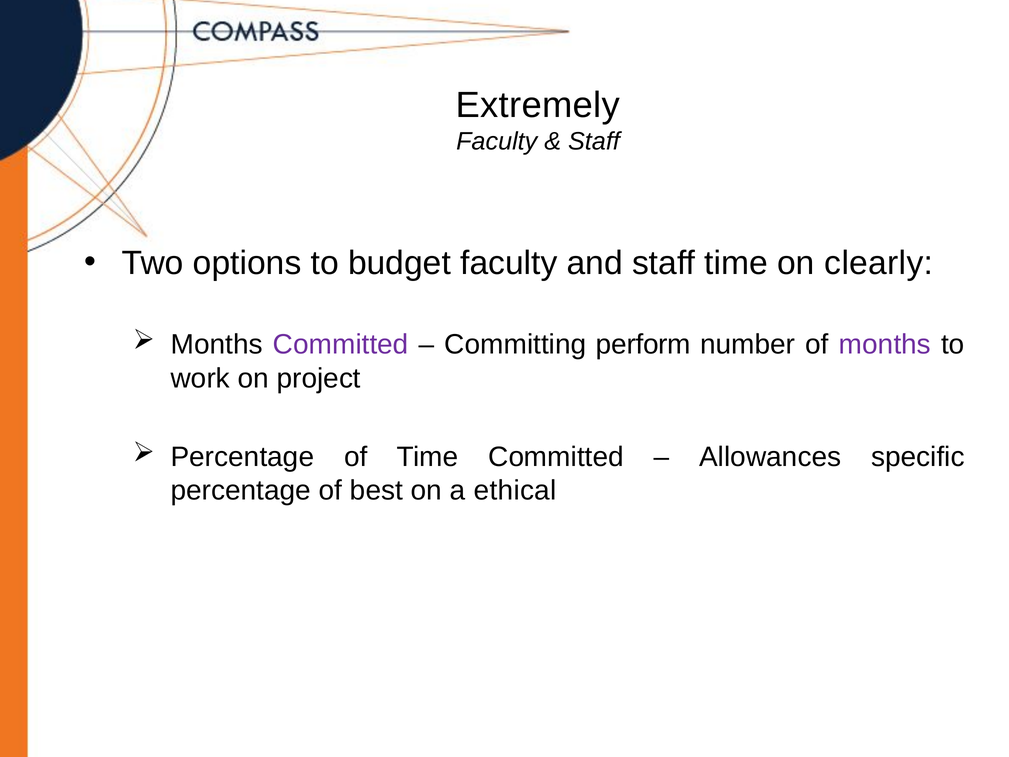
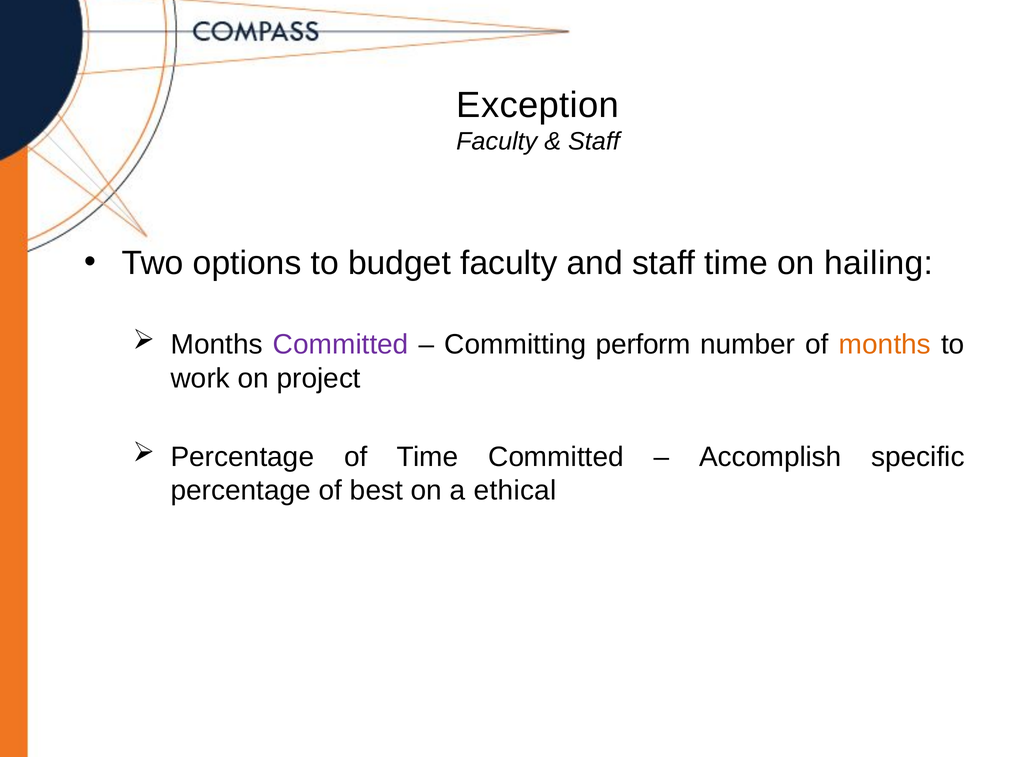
Extremely: Extremely -> Exception (538, 105)
clearly: clearly -> hailing (879, 263)
months colour: purple -> orange (885, 344)
Allowances: Allowances -> Accomplish (770, 457)
